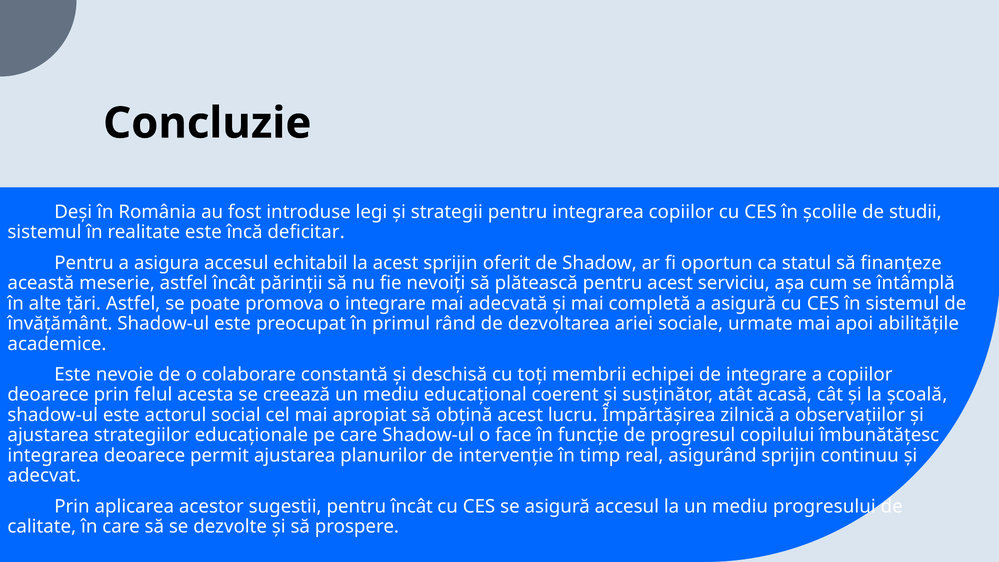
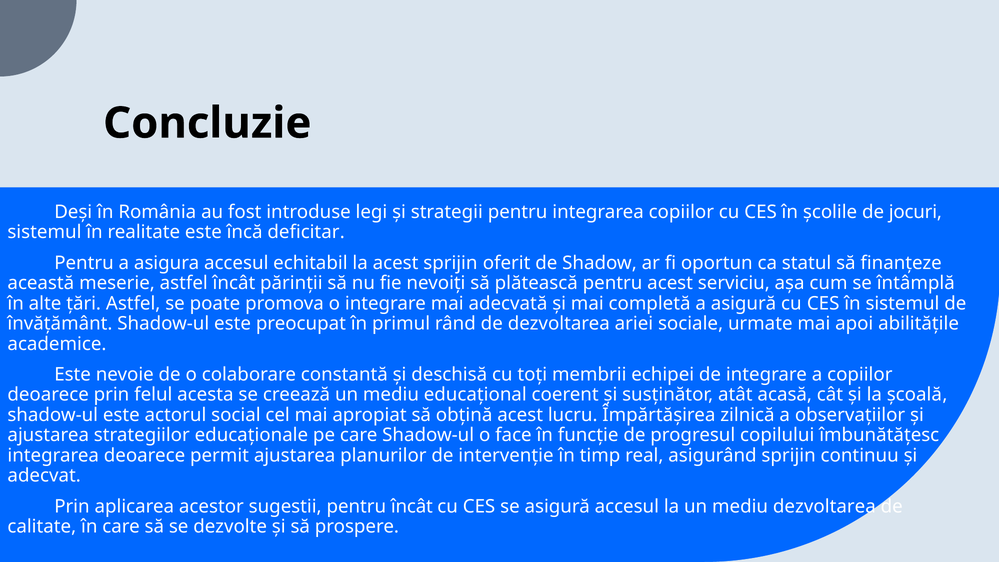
studii: studii -> jocuri (915, 212)
mediu progresului: progresului -> dezvoltarea (824, 506)
